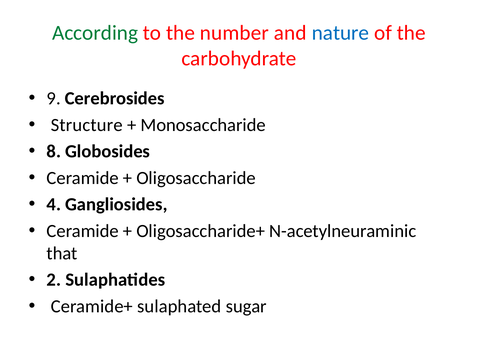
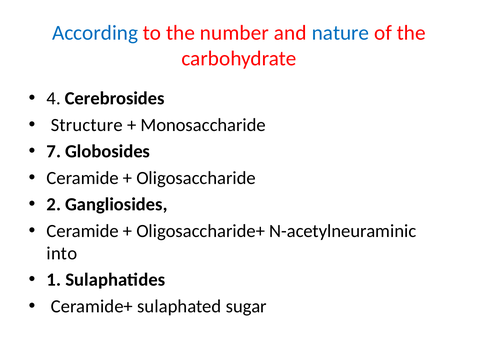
According colour: green -> blue (95, 33)
9: 9 -> 4 (54, 98)
8: 8 -> 7 (54, 152)
4: 4 -> 2 (54, 205)
that: that -> into (62, 254)
2: 2 -> 1 (54, 280)
